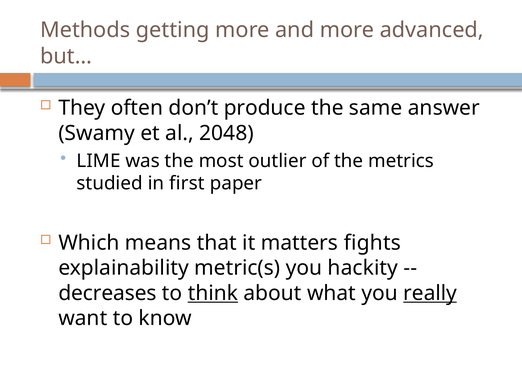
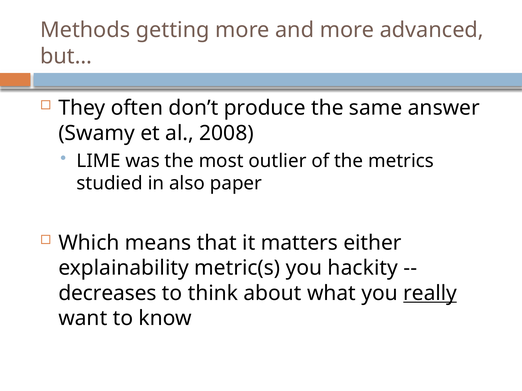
2048: 2048 -> 2008 (226, 133)
first: first -> also (187, 184)
fights: fights -> either (373, 243)
think underline: present -> none (213, 294)
